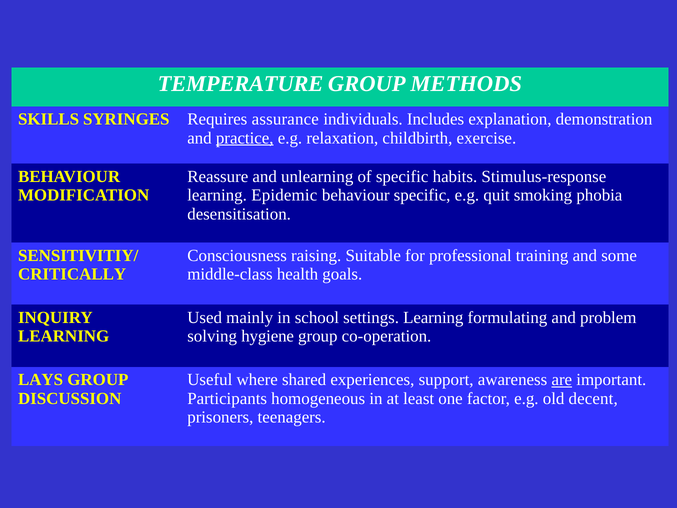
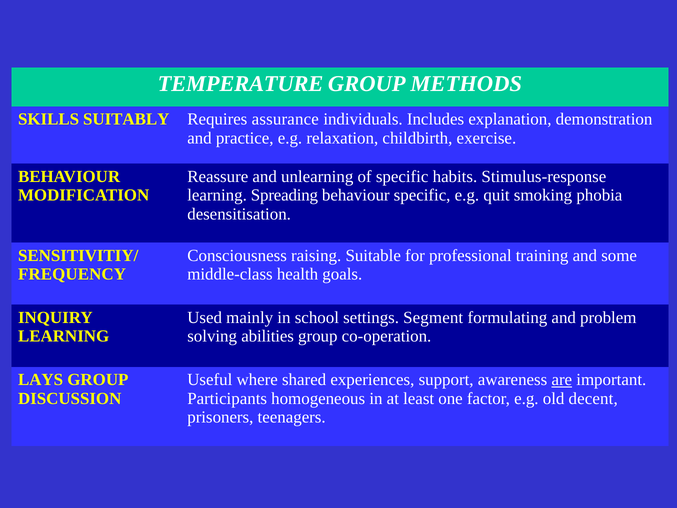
SYRINGES: SYRINGES -> SUITABLY (126, 119)
practice underline: present -> none (245, 138)
Epidemic: Epidemic -> Spreading (284, 195)
CRITICALLY: CRITICALLY -> FREQUENCY (72, 274)
settings Learning: Learning -> Segment (433, 318)
hygiene: hygiene -> abilities (268, 336)
